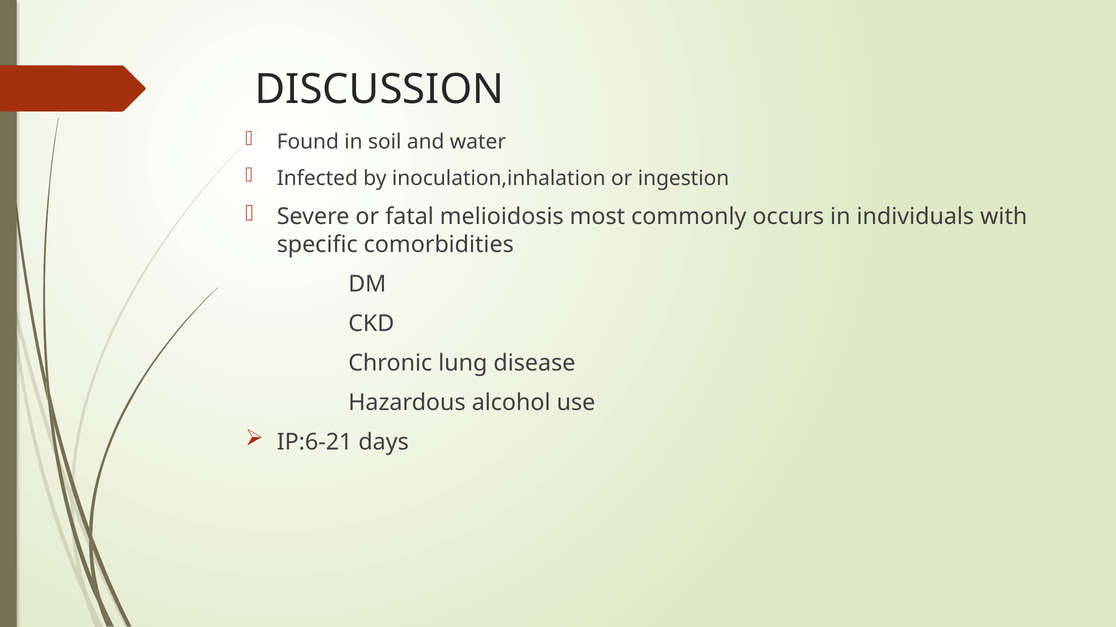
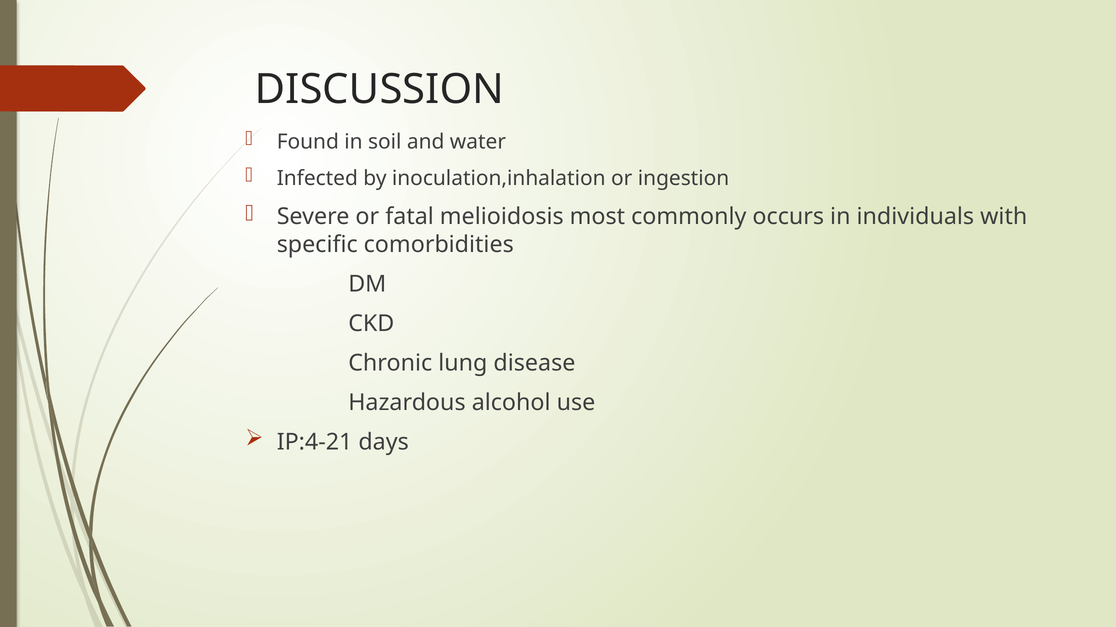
IP:6-21: IP:6-21 -> IP:4-21 (315, 443)
